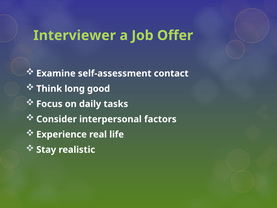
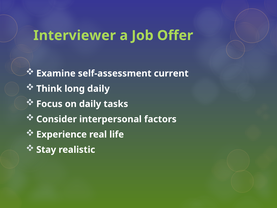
contact: contact -> current (171, 73)
long good: good -> daily (98, 89)
